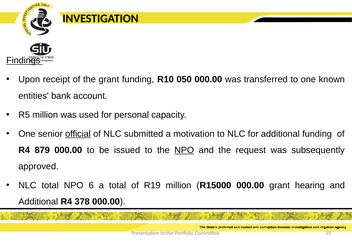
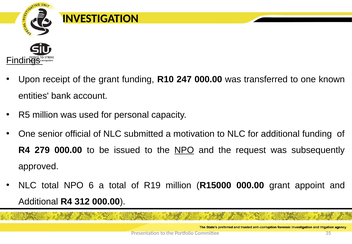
050: 050 -> 247 (184, 79)
official underline: present -> none (78, 134)
879: 879 -> 279 (42, 150)
hearing: hearing -> appoint (310, 185)
378: 378 -> 312 (82, 201)
